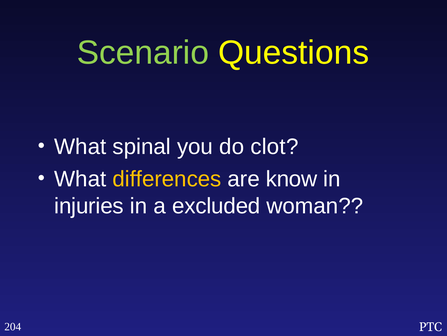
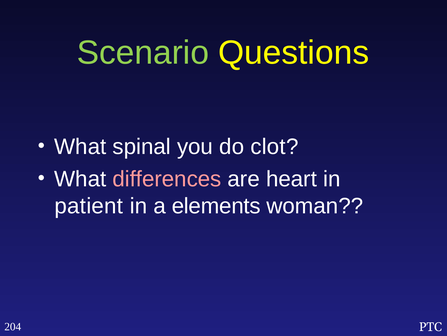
differences colour: yellow -> pink (167, 179)
know: know -> heart (291, 179)
injuries: injuries -> patient (89, 206)
excluded: excluded -> elements (216, 206)
